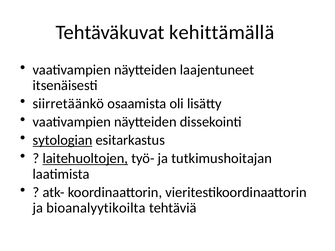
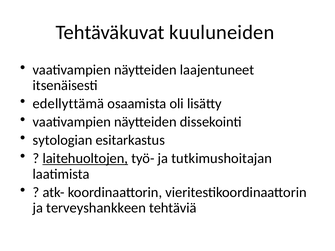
kehittämällä: kehittämällä -> kuuluneiden (222, 32)
siirretäänkö: siirretäänkö -> edellyttämä (68, 104)
sytologian underline: present -> none (63, 140)
bioanalyytikoilta: bioanalyytikoilta -> terveyshankkeen (96, 208)
